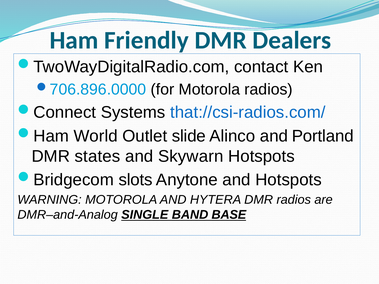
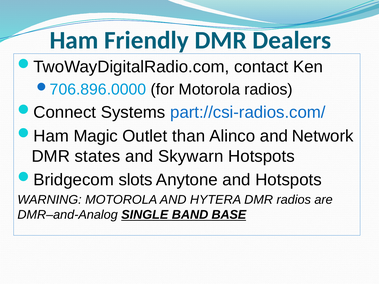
that://csi-radios.com/: that://csi-radios.com/ -> part://csi-radios.com/ (248, 113)
World: World -> Magic (96, 136)
slide: slide -> than (189, 136)
Portland: Portland -> Network (323, 136)
